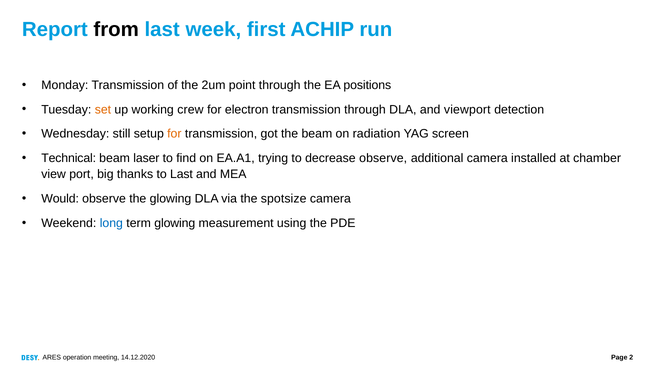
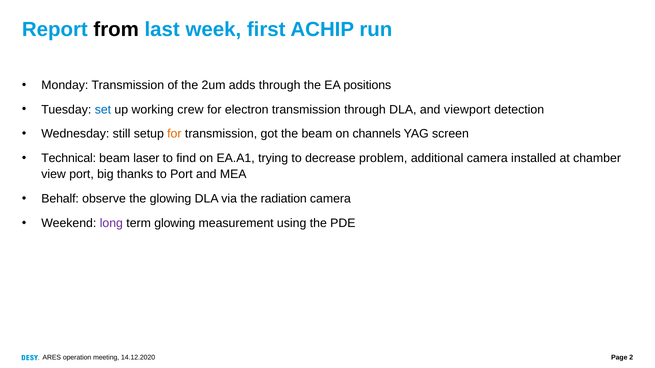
point: point -> adds (242, 85)
set colour: orange -> blue (103, 110)
radiation: radiation -> channels (377, 134)
decrease observe: observe -> problem (383, 158)
to Last: Last -> Port (181, 175)
Would: Would -> Behalf (60, 199)
spotsize: spotsize -> radiation (284, 199)
long colour: blue -> purple (111, 223)
